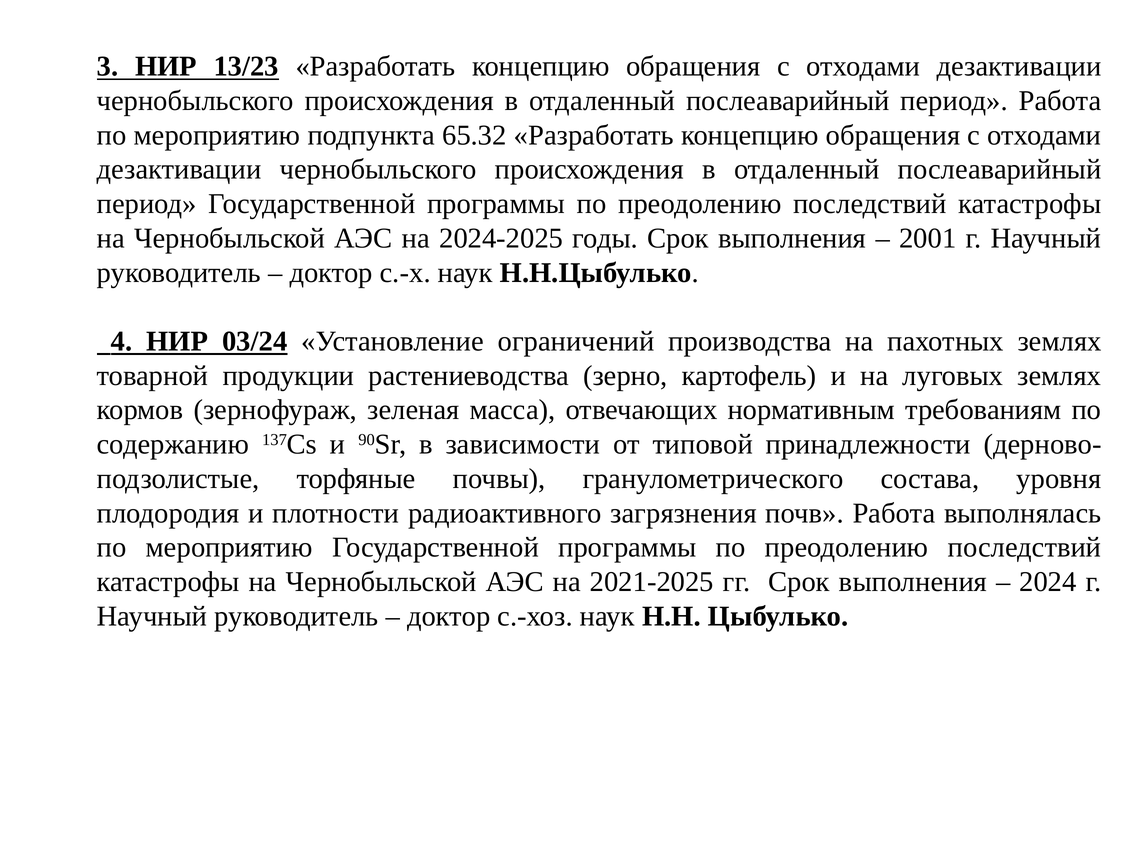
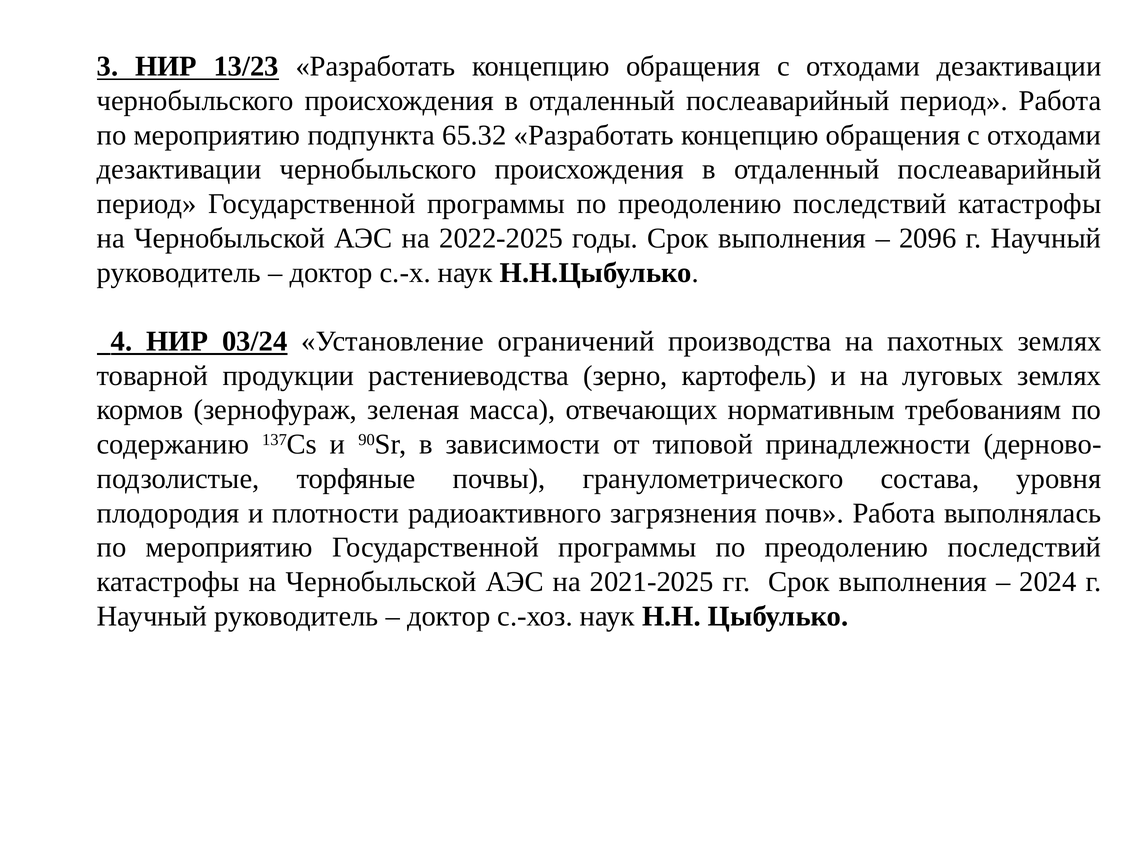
2024-2025: 2024-2025 -> 2022-2025 (501, 238)
2001: 2001 -> 2096 (928, 238)
